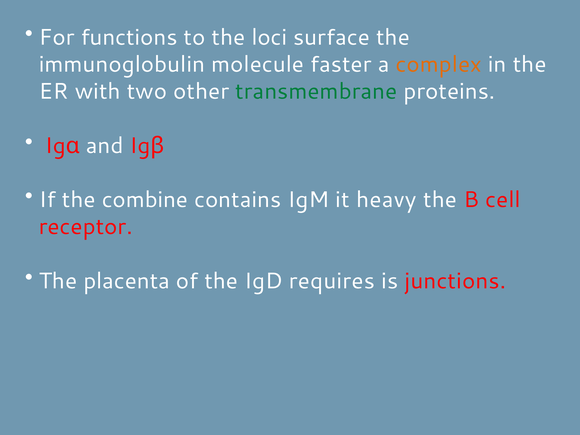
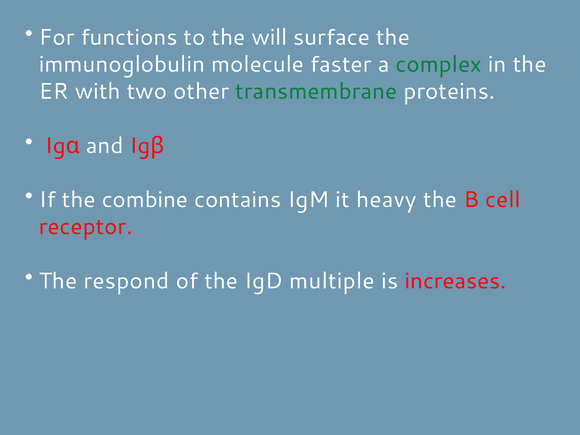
loci: loci -> will (269, 37)
complex colour: orange -> green (439, 64)
placenta: placenta -> respond (126, 281)
requires: requires -> multiple (332, 281)
junctions: junctions -> increases (455, 281)
